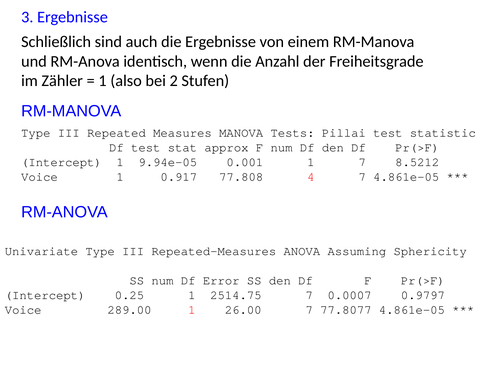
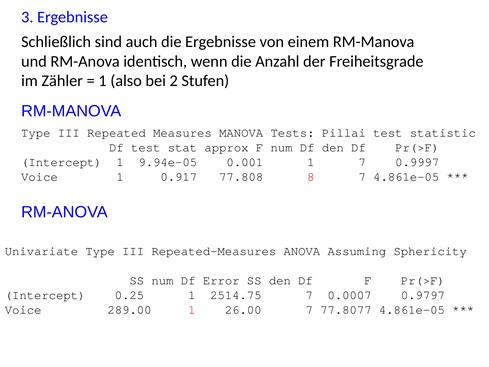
8.5212: 8.5212 -> 0.9997 (417, 162)
4: 4 -> 8 (311, 177)
